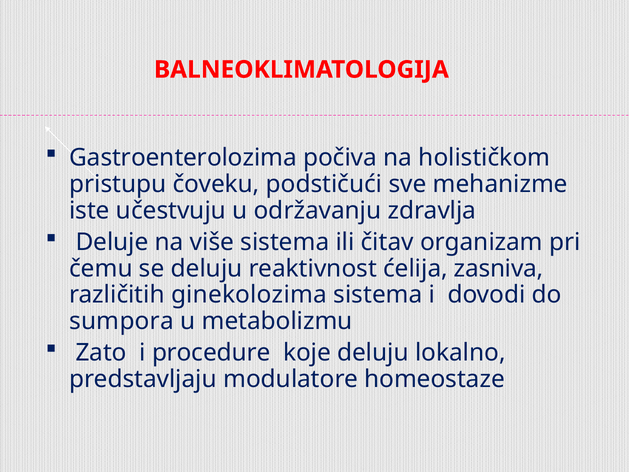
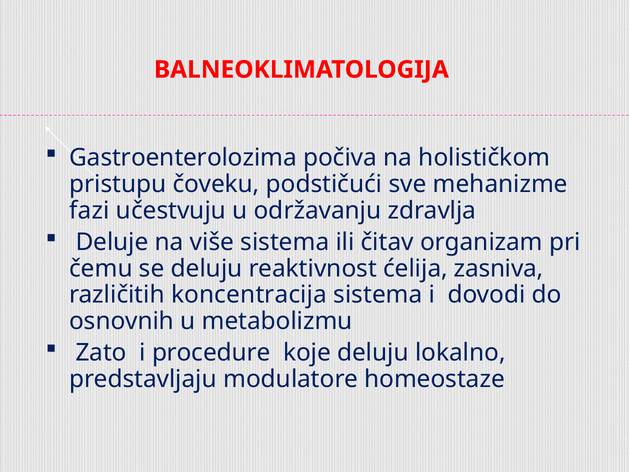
iste: iste -> fazi (89, 211)
ginekolozima: ginekolozima -> koncentracija (249, 295)
sumpora: sumpora -> osnovnih (122, 321)
